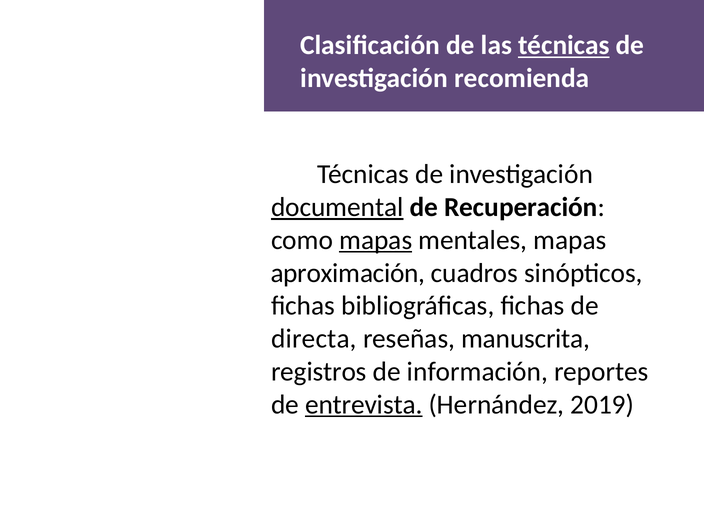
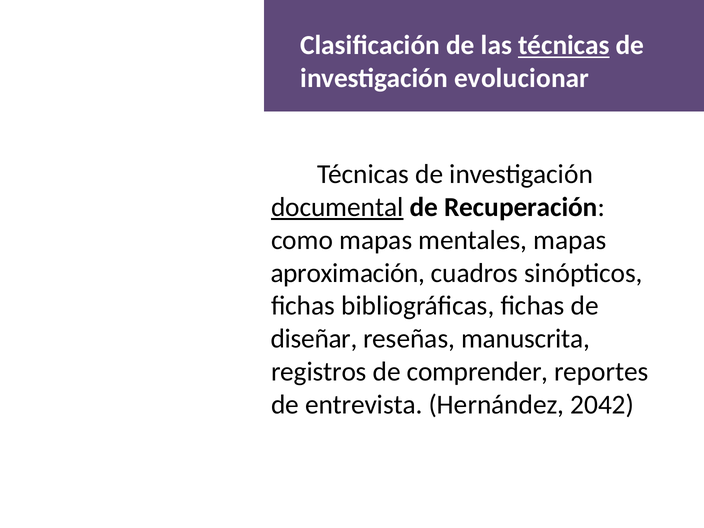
recomienda: recomienda -> evolucionar (522, 78)
mapas underline: present -> none (376, 240)
directa: directa -> diseñar (314, 339)
información: información -> comprender (478, 372)
entrevista underline: present -> none (364, 404)
2019: 2019 -> 2042 (602, 404)
